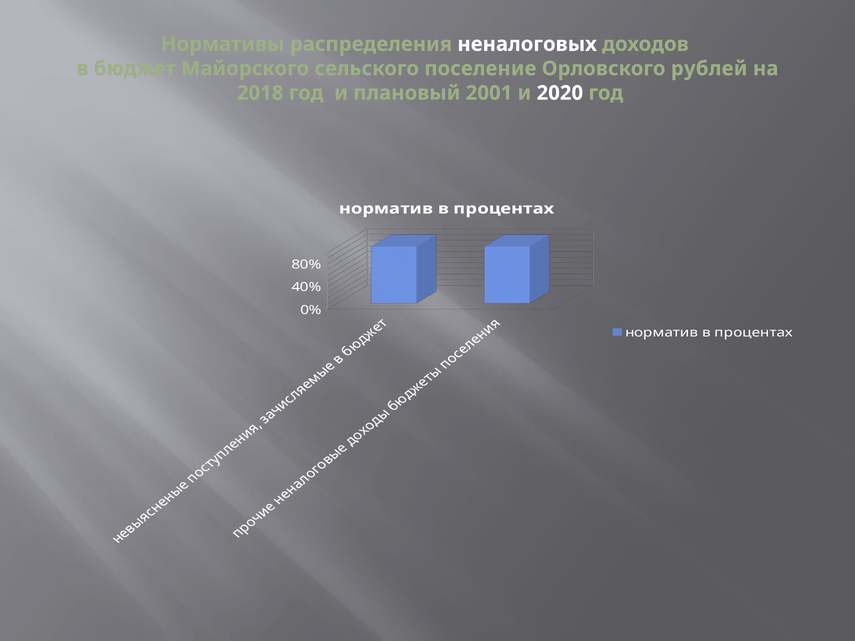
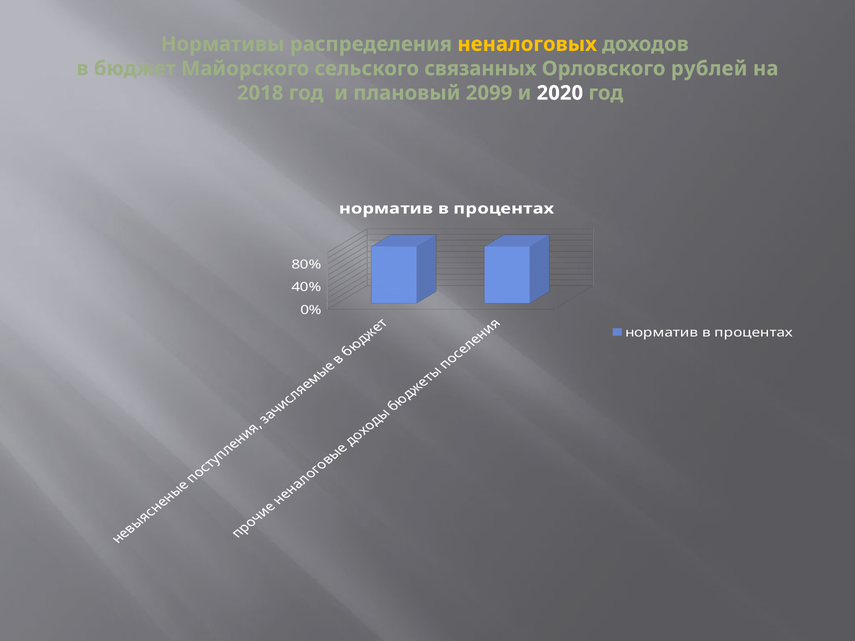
неналоговых colour: white -> yellow (527, 44)
поселение: поселение -> связанных (480, 69)
2001: 2001 -> 2099 (489, 93)
